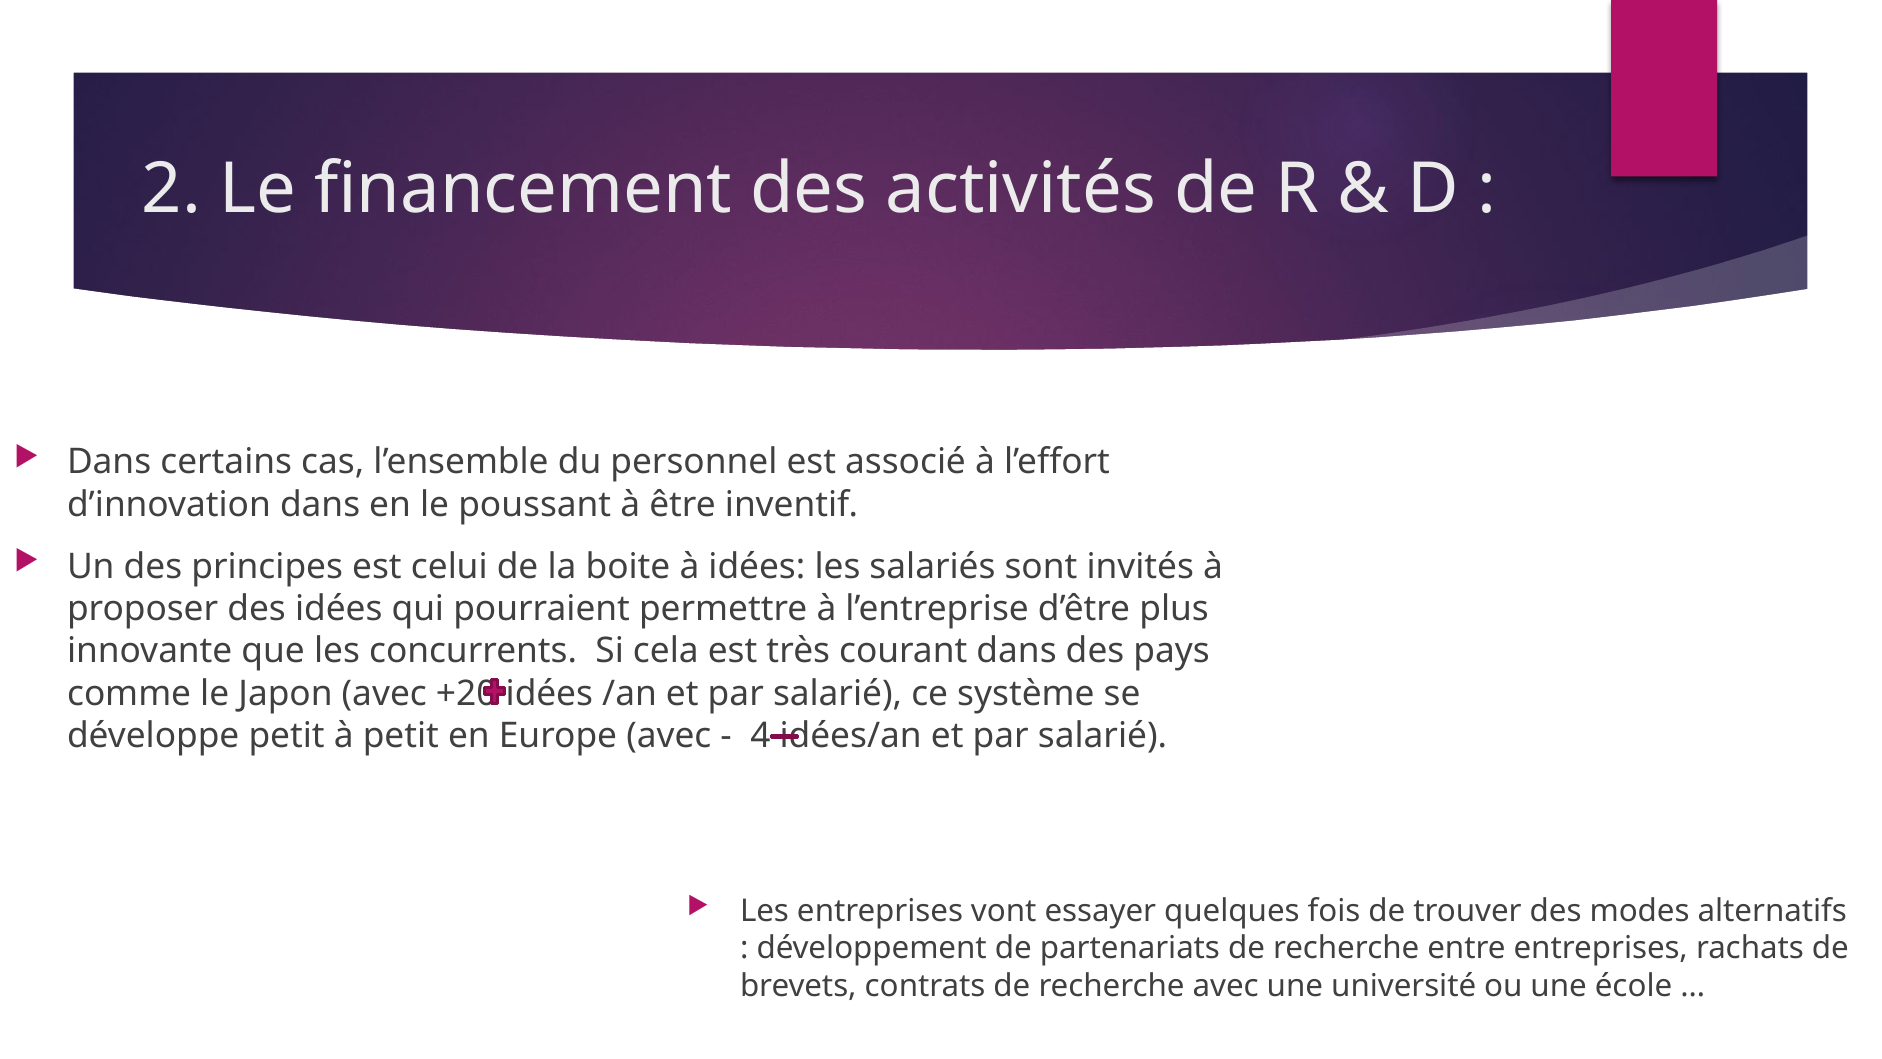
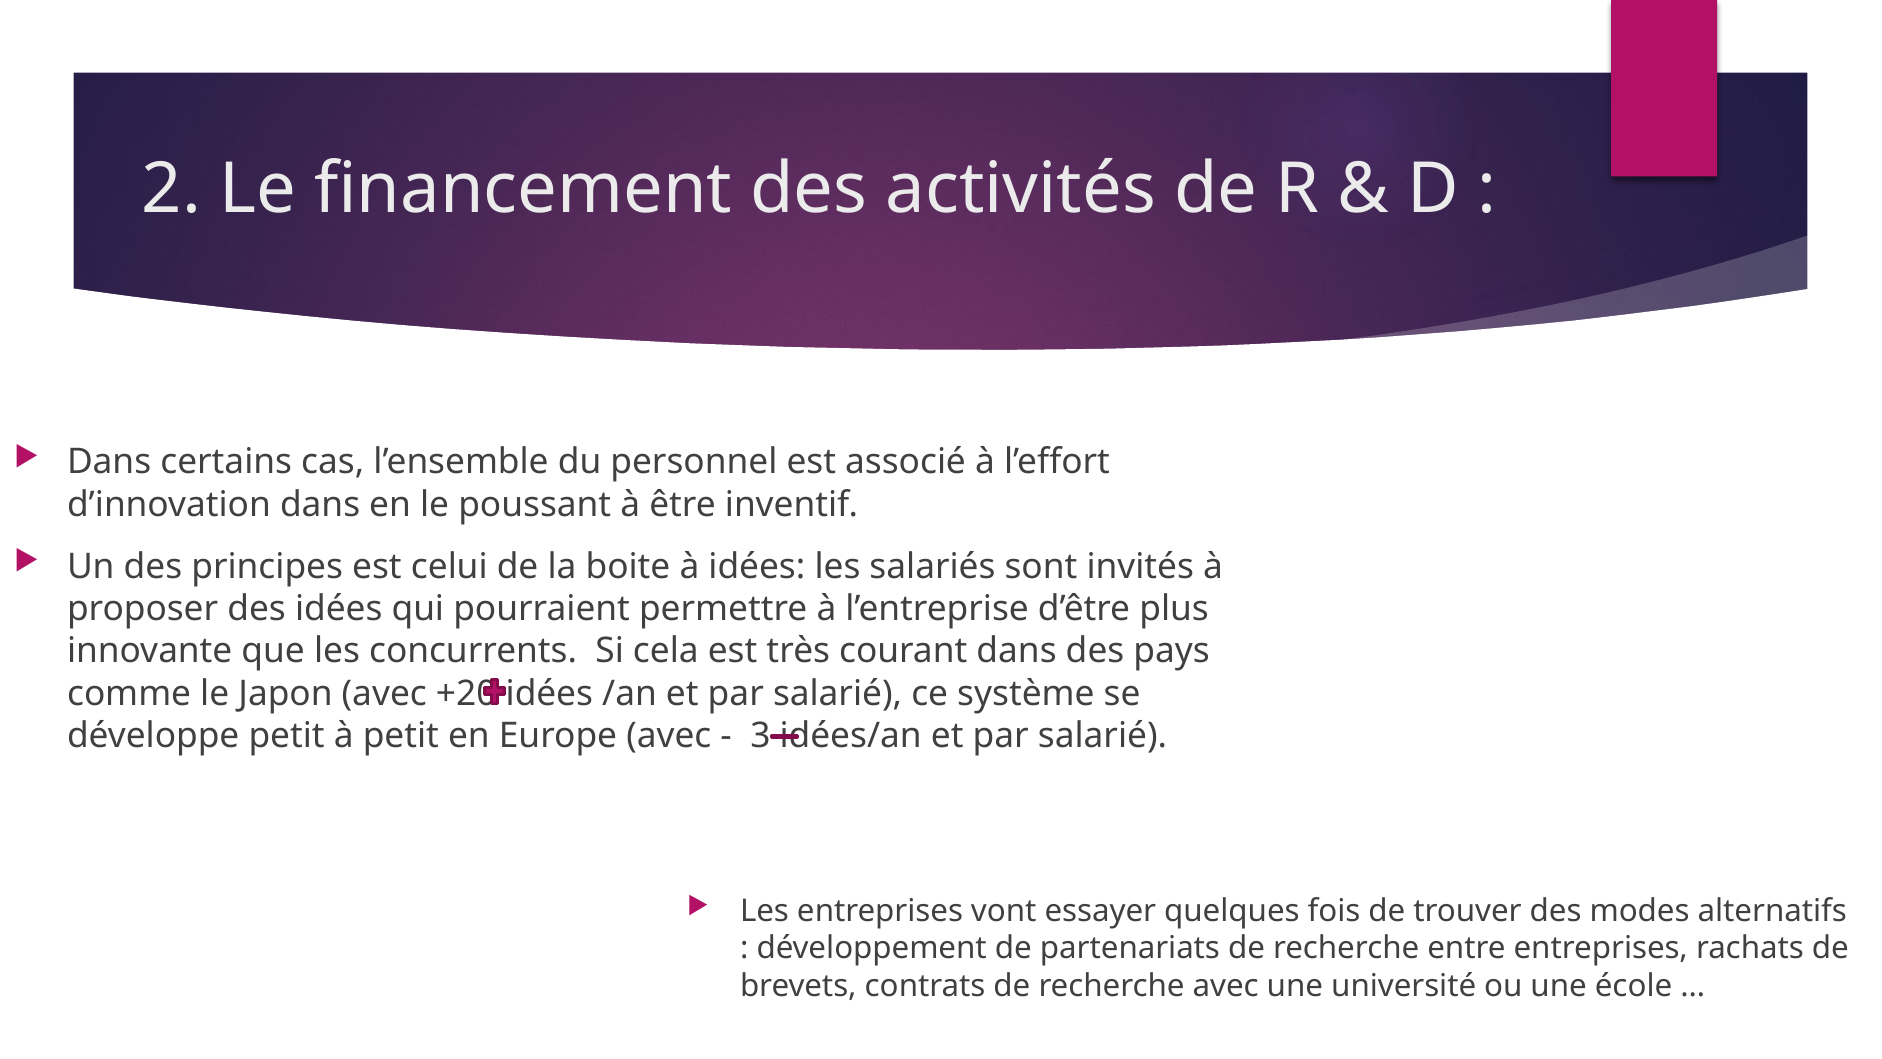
4: 4 -> 3 (760, 736)
